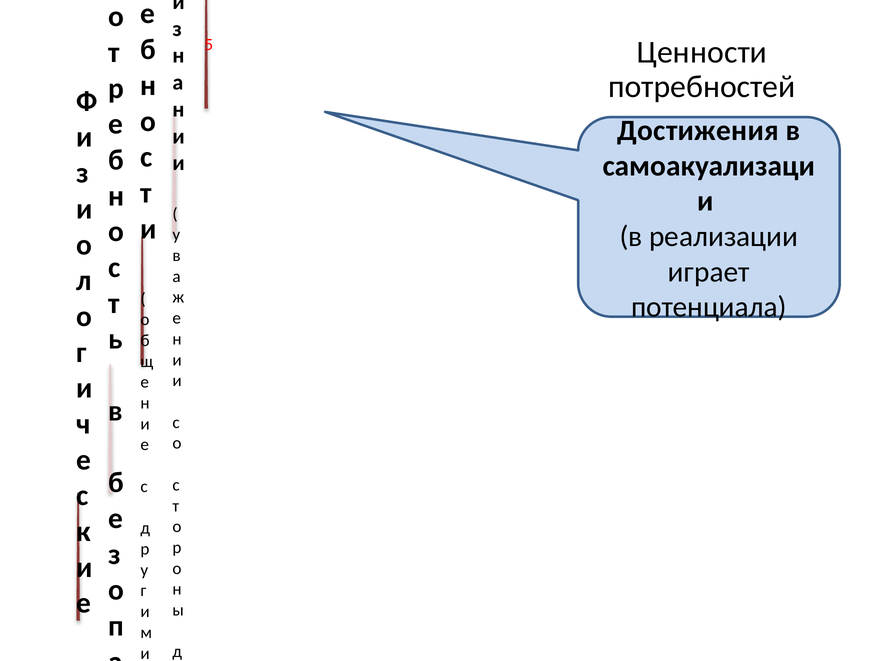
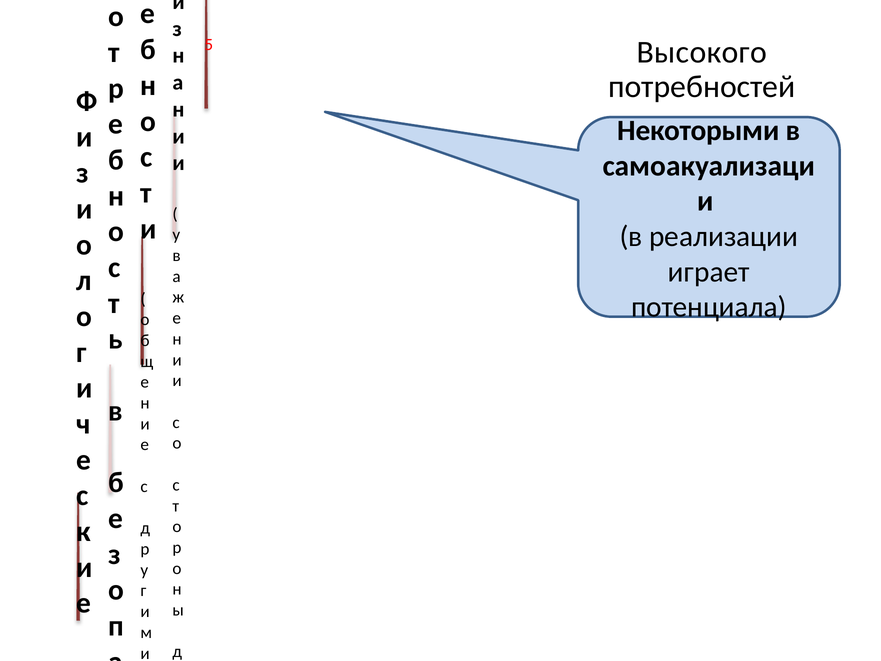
Ценности: Ценности -> Высокого (702, 52)
Достижения: Достижения -> Некоторыми (698, 131)
